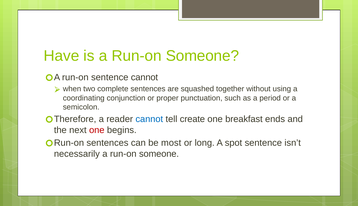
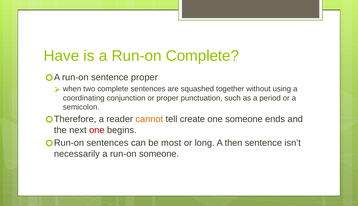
is a Run-on Someone: Someone -> Complete (202, 56)
sentence cannot: cannot -> proper (144, 78)
cannot colour: blue -> orange (149, 119)
one breakfast: breakfast -> someone (244, 119)
spot: spot -> then (234, 143)
